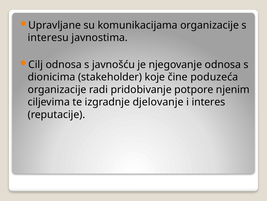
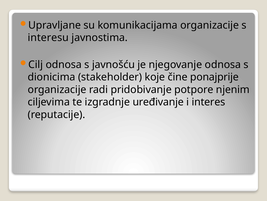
poduzeća: poduzeća -> ponajprije (214, 77)
djelovanje: djelovanje -> uređivanje (158, 102)
